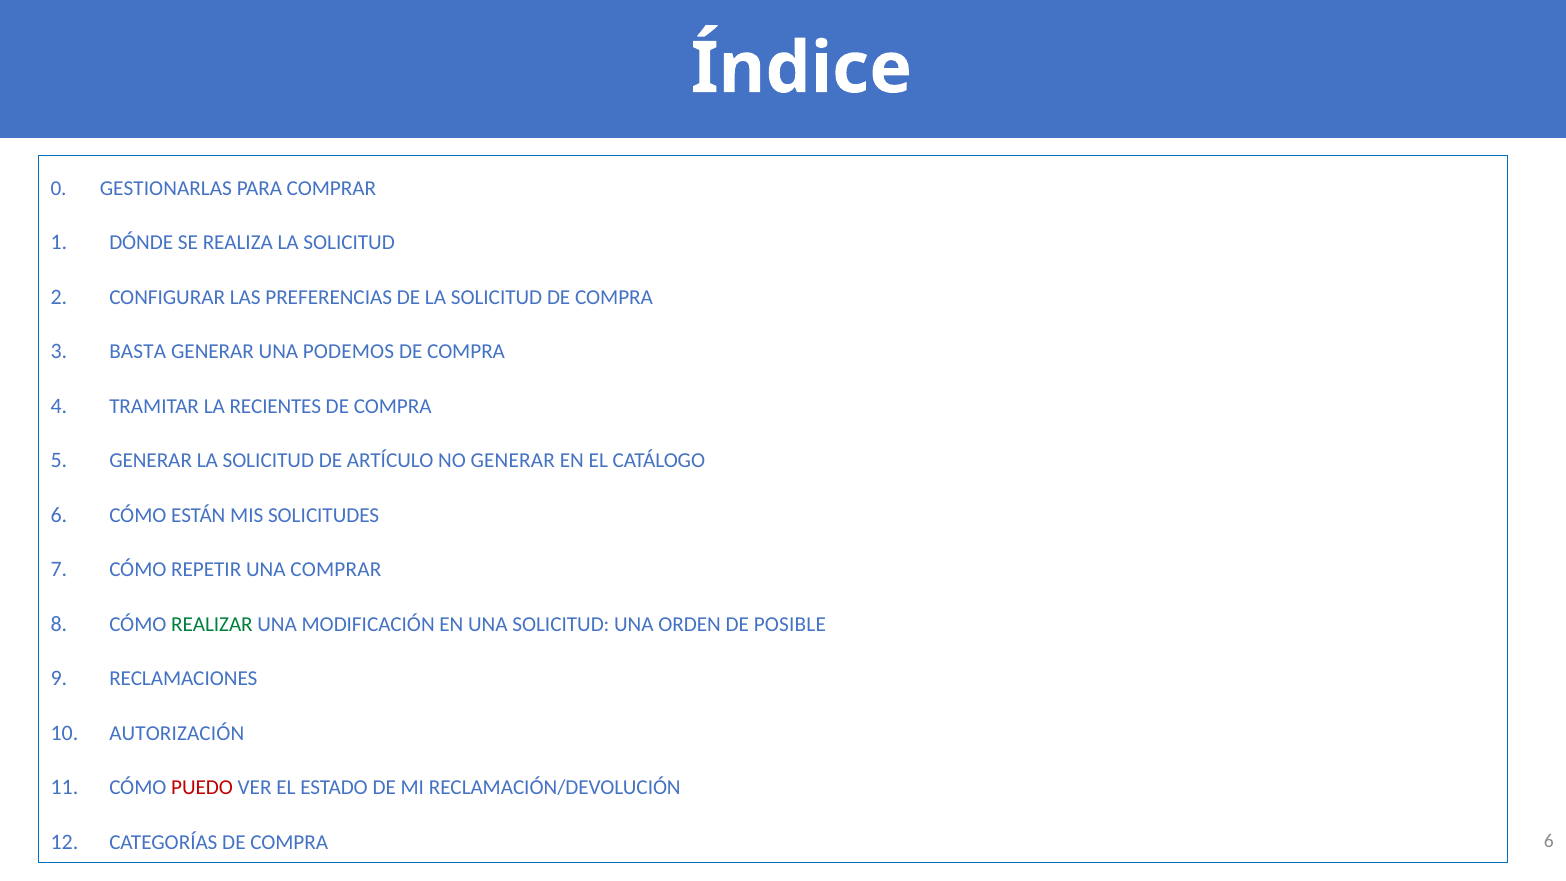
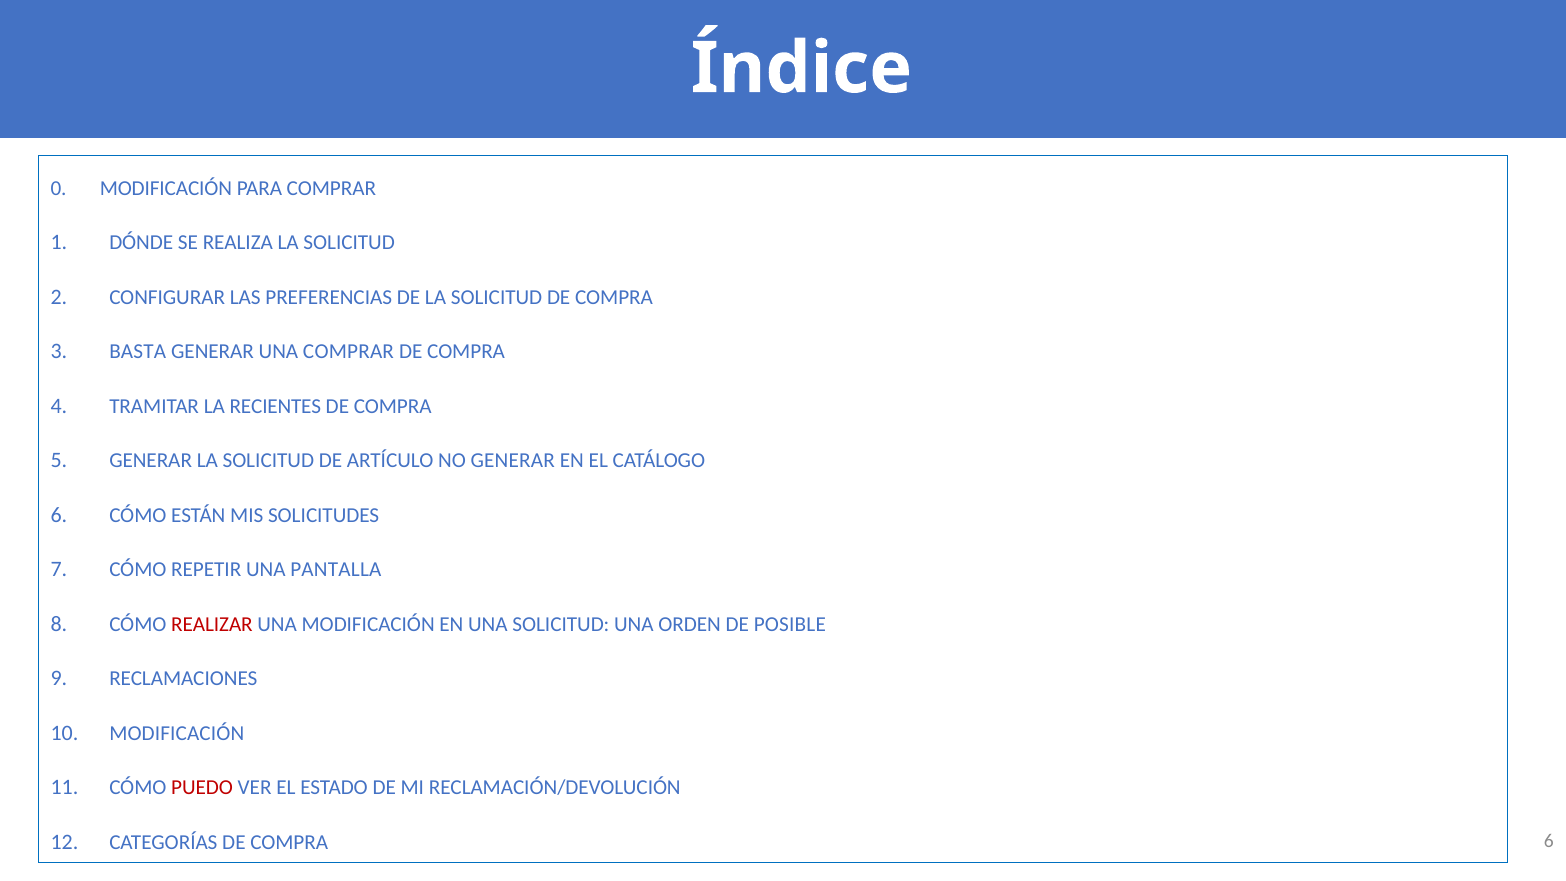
0 GESTIONARLAS: GESTIONARLAS -> MODIFICACIÓN (166, 188)
UNA PODEMOS: PODEMOS -> COMPRAR (348, 352)
UNA COMPRAR: COMPRAR -> PANTALLA (336, 570)
REALIZAR colour: green -> red (212, 624)
AUTORIZACIÓN: AUTORIZACIÓN -> MODIFICACIÓN (177, 733)
